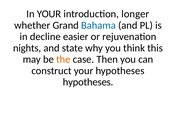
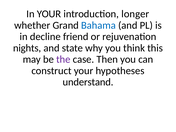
easier: easier -> friend (76, 37)
the colour: orange -> purple (63, 59)
hypotheses: hypotheses -> understand (88, 82)
